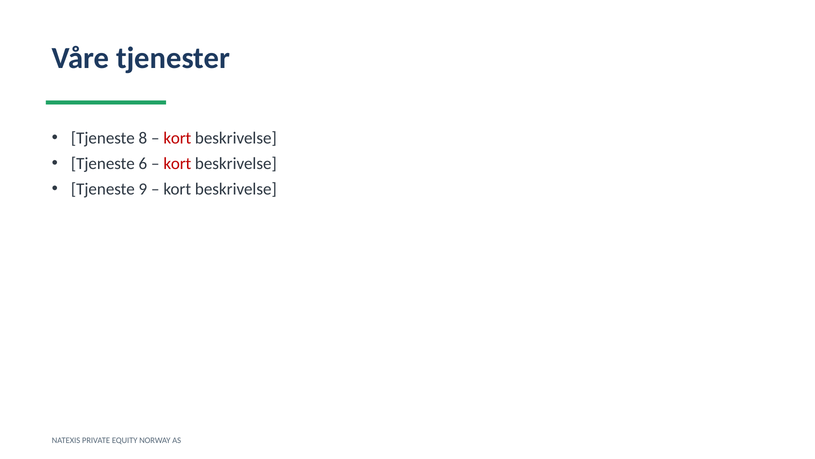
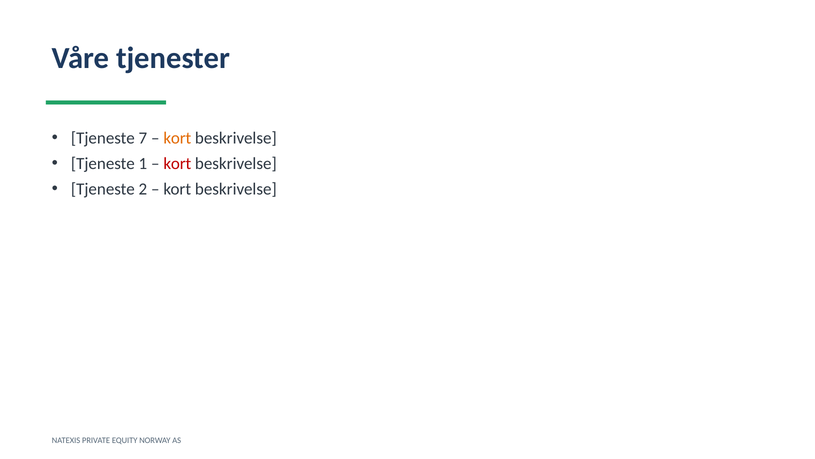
8: 8 -> 7 (143, 138)
kort colour: red -> orange (177, 138)
6: 6 -> 1 (143, 164)
9: 9 -> 2 (143, 189)
